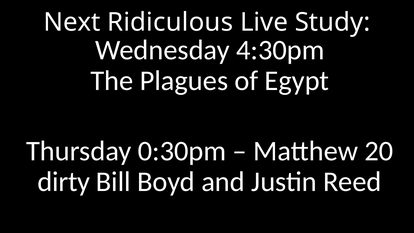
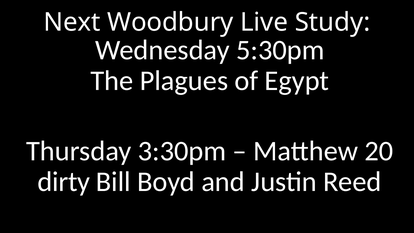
Ridiculous: Ridiculous -> Woodbury (170, 22)
4:30pm: 4:30pm -> 5:30pm (280, 50)
0:30pm: 0:30pm -> 3:30pm (182, 151)
